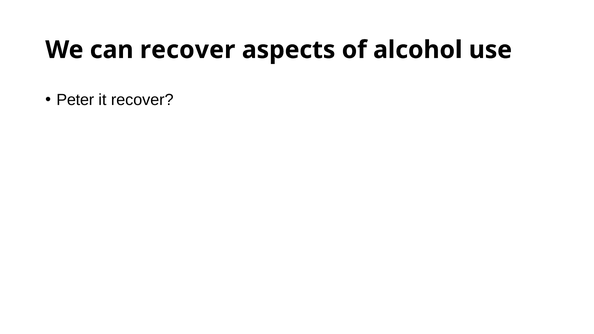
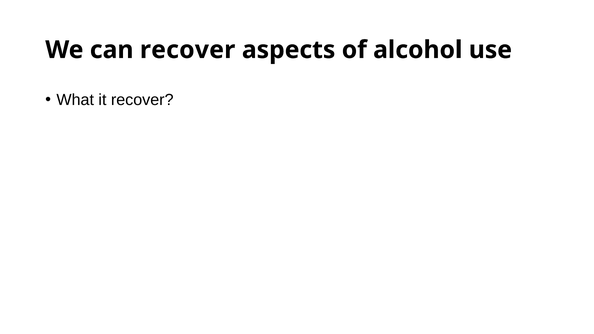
Peter: Peter -> What (75, 100)
